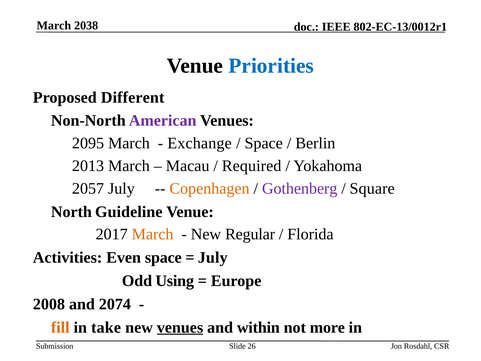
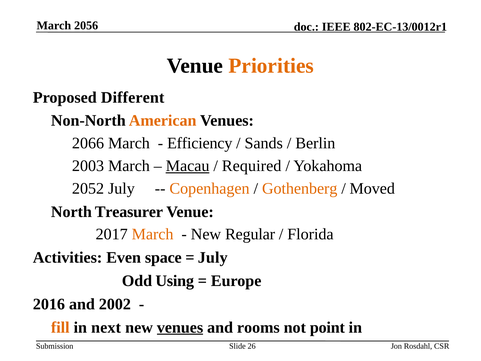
2038: 2038 -> 2056 (86, 25)
Priorities colour: blue -> orange (271, 66)
American colour: purple -> orange (163, 121)
2095: 2095 -> 2066 (88, 143)
Exchange: Exchange -> Efficiency (200, 143)
Space: Space -> Sands (264, 143)
2013: 2013 -> 2003 (88, 166)
Macau underline: none -> present (188, 166)
2057: 2057 -> 2052 (88, 188)
Gothenberg colour: purple -> orange (300, 188)
Square: Square -> Moved (372, 188)
Guideline: Guideline -> Treasurer (129, 212)
2008: 2008 -> 2016 (49, 304)
2074: 2074 -> 2002 (115, 304)
take: take -> next (106, 327)
within: within -> rooms (258, 327)
more: more -> point (327, 327)
